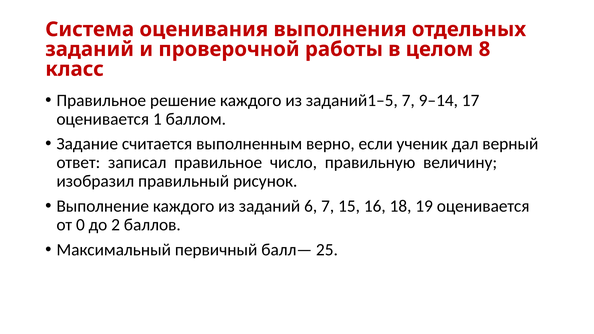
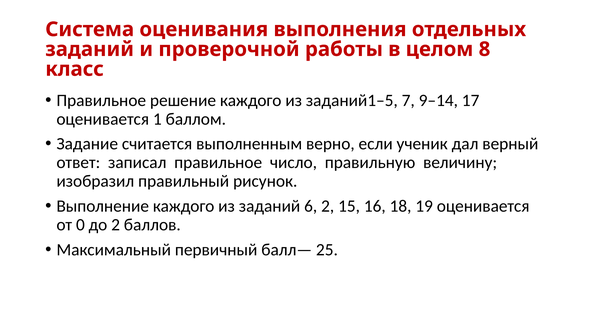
6 7: 7 -> 2 (328, 206)
